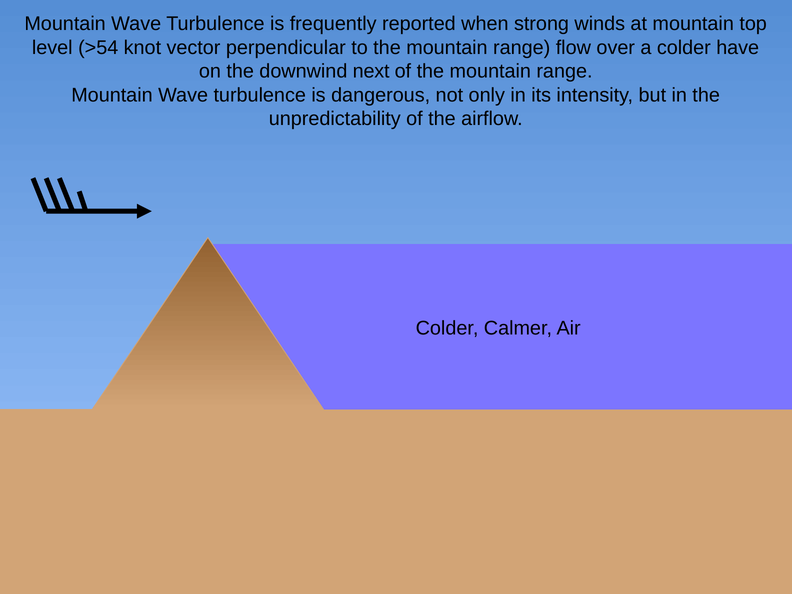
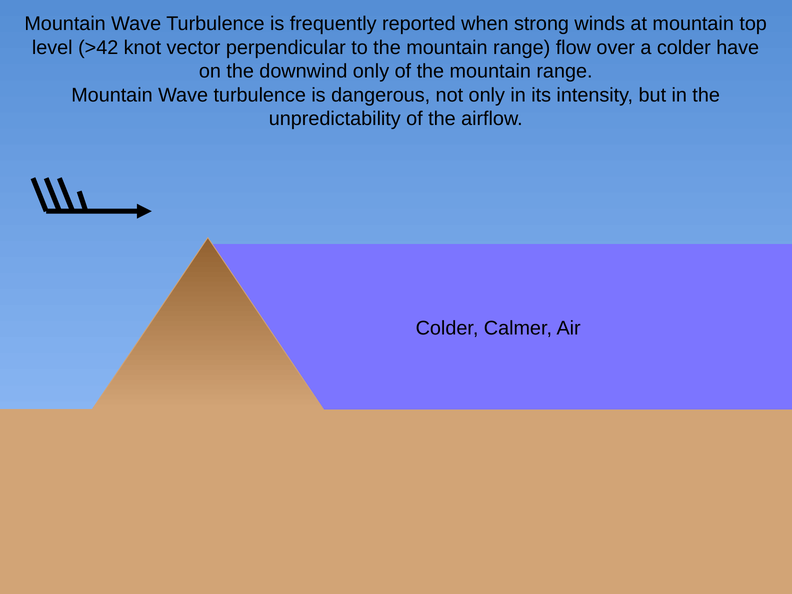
>54: >54 -> >42 (98, 48)
downwind next: next -> only (371, 71)
